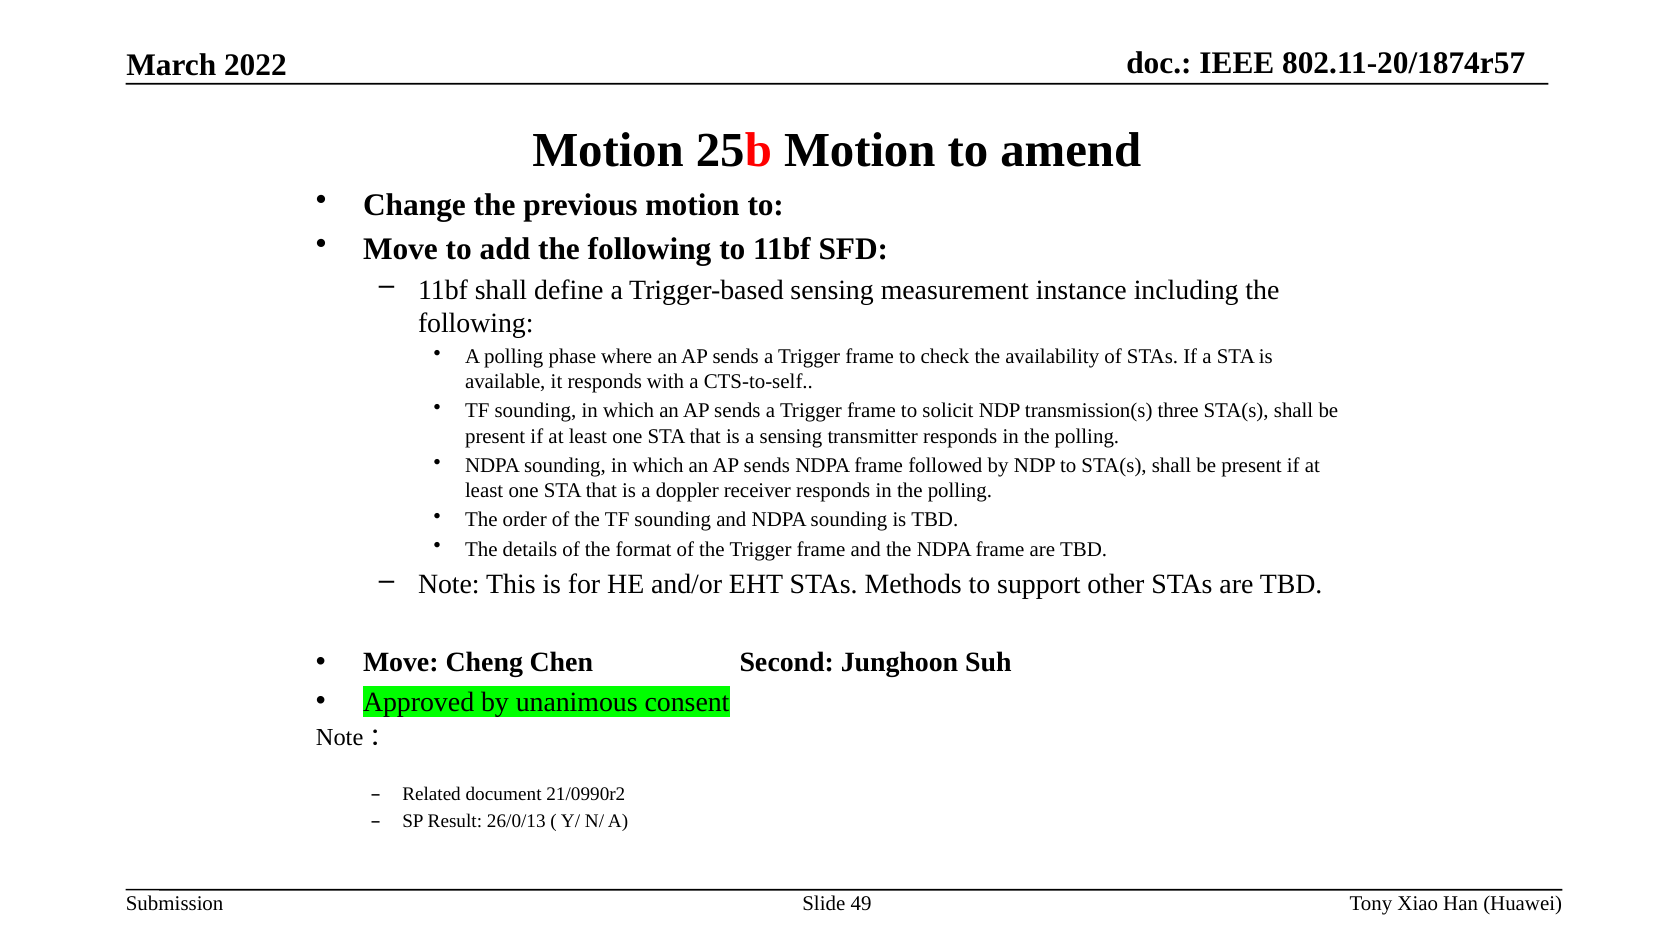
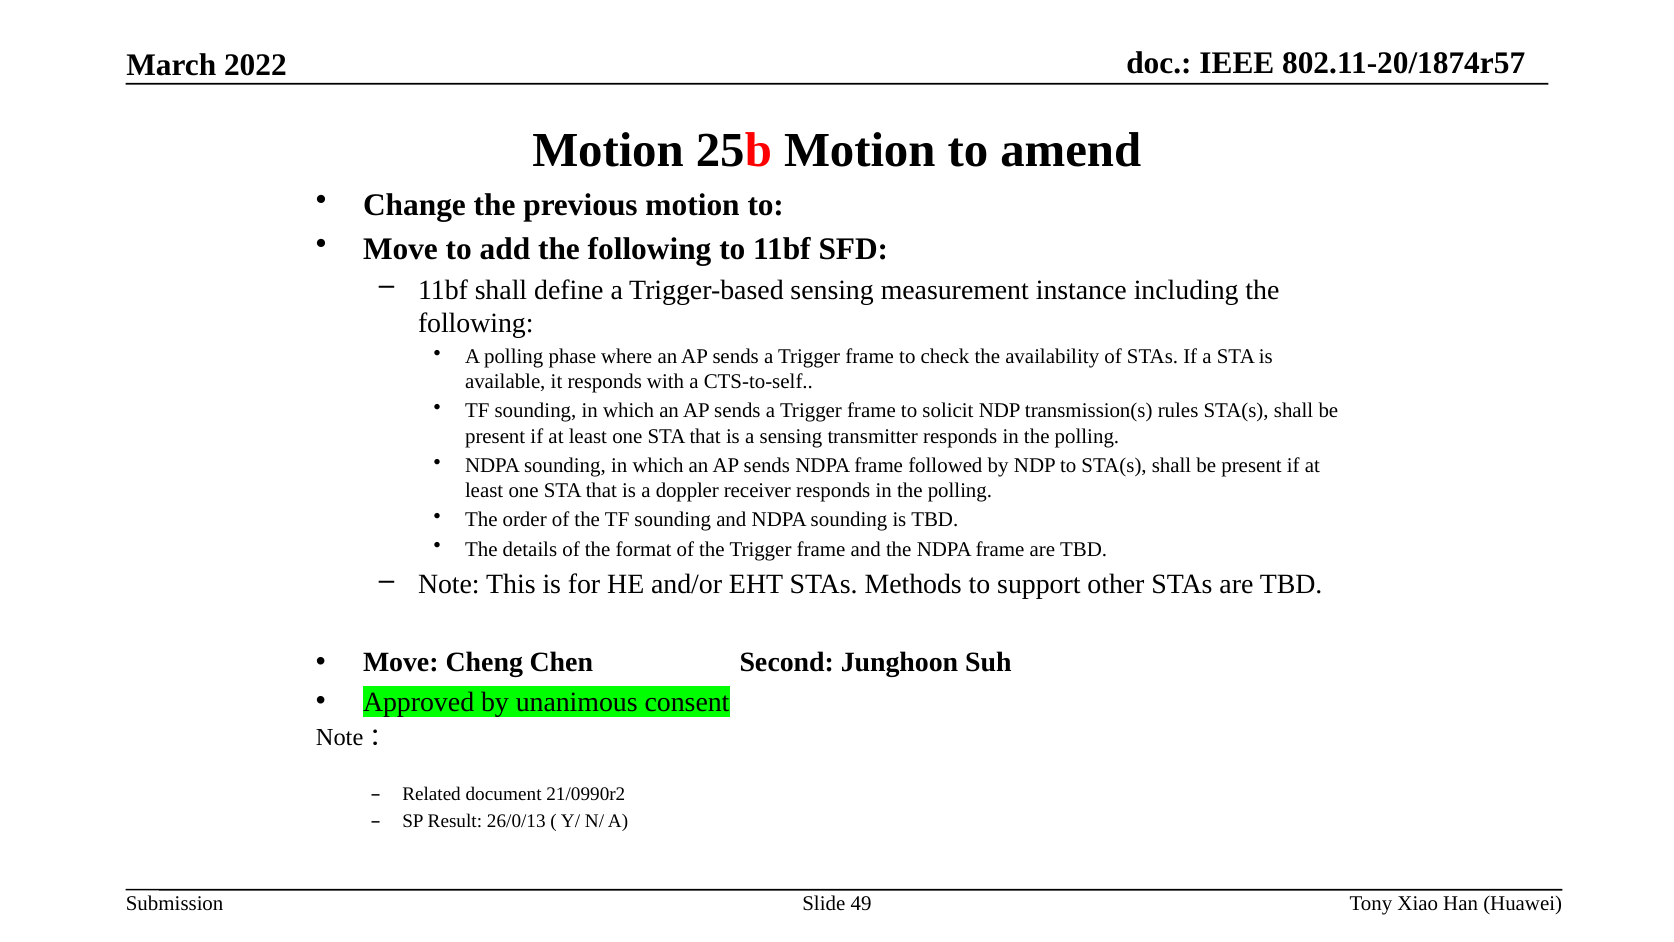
three: three -> rules (1178, 411)
